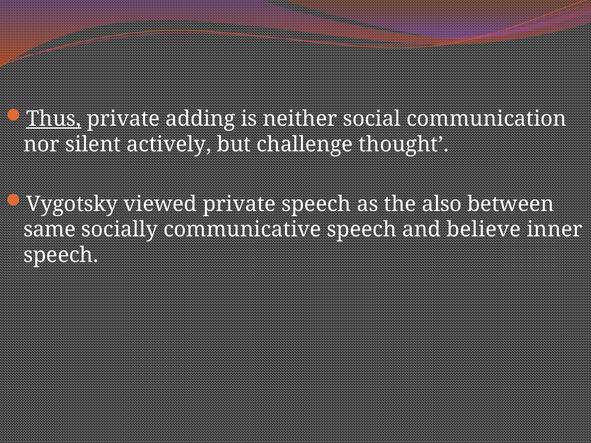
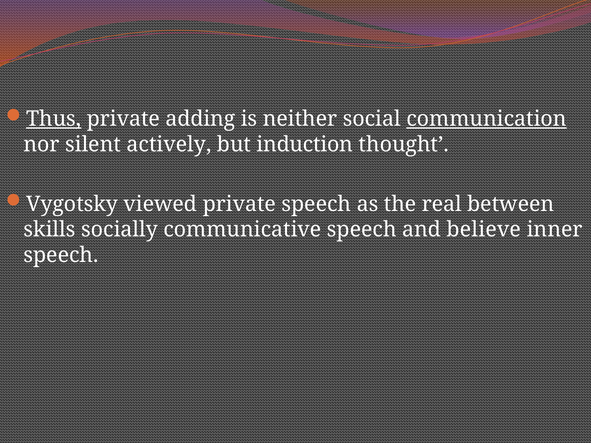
communication underline: none -> present (487, 119)
challenge: challenge -> induction (305, 144)
also: also -> real (442, 204)
same: same -> skills (50, 230)
